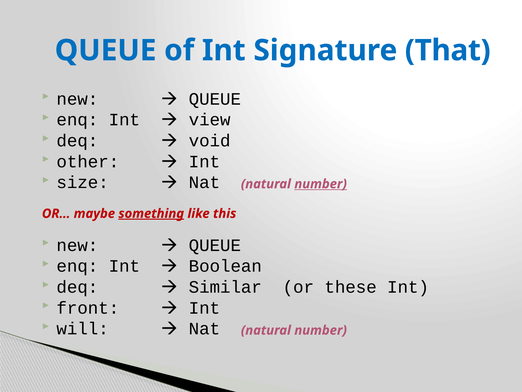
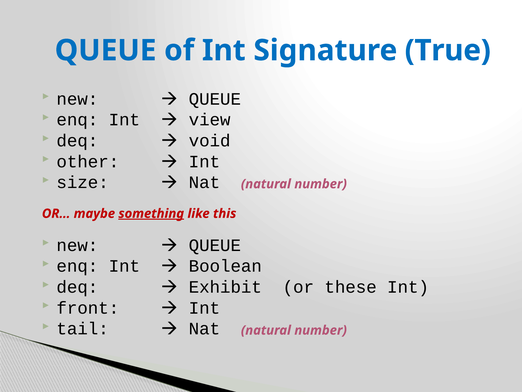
That: That -> True (448, 50)
number underline: present -> none (321, 184)
Similar: Similar -> Exhibit (225, 287)
will: will -> tail (83, 328)
